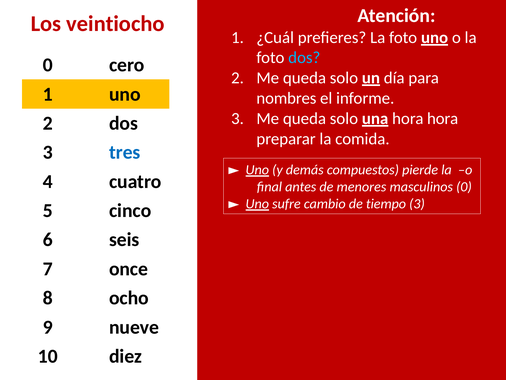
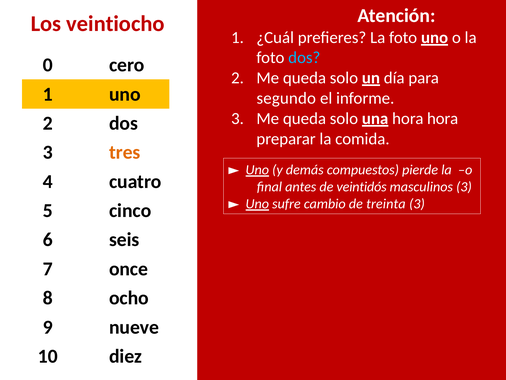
nombres: nombres -> segundo (286, 98)
tres colour: blue -> orange (125, 152)
menores: menores -> veintidós (362, 187)
masculinos 0: 0 -> 3 (464, 187)
tiempo: tiempo -> treinta (386, 204)
